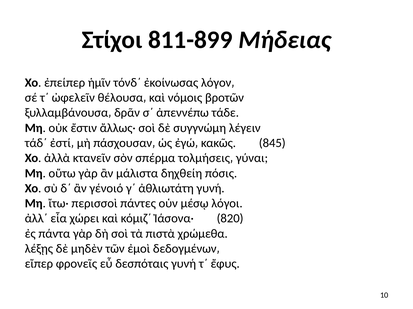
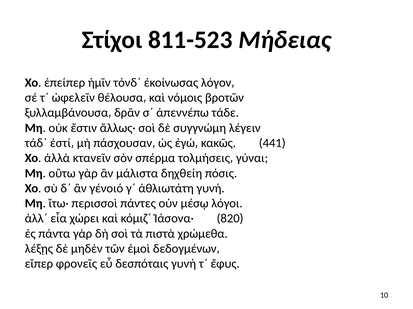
811-899: 811-899 -> 811-523 (190, 40)
845: 845 -> 441 (272, 143)
